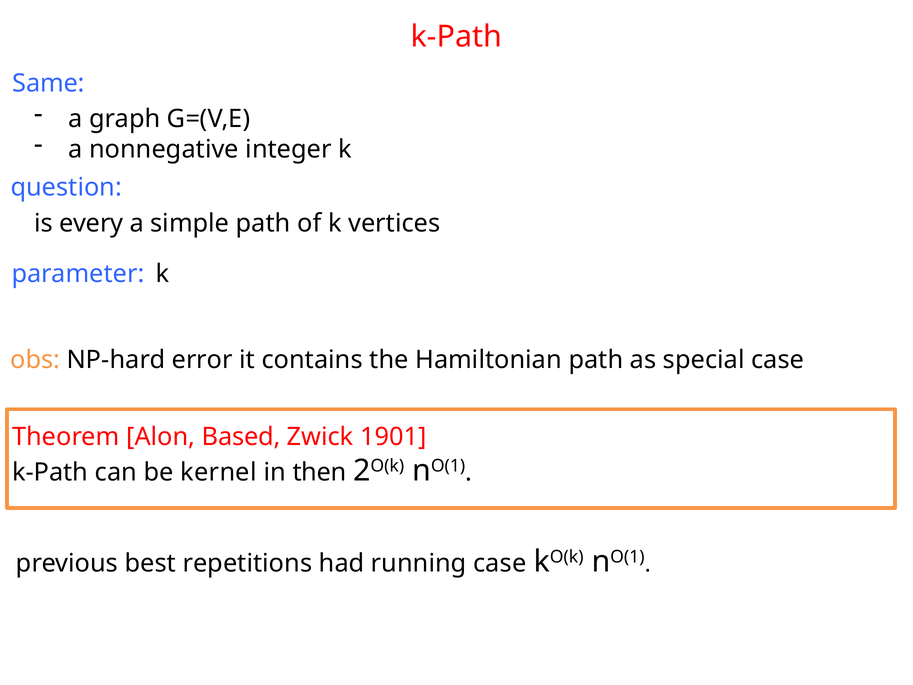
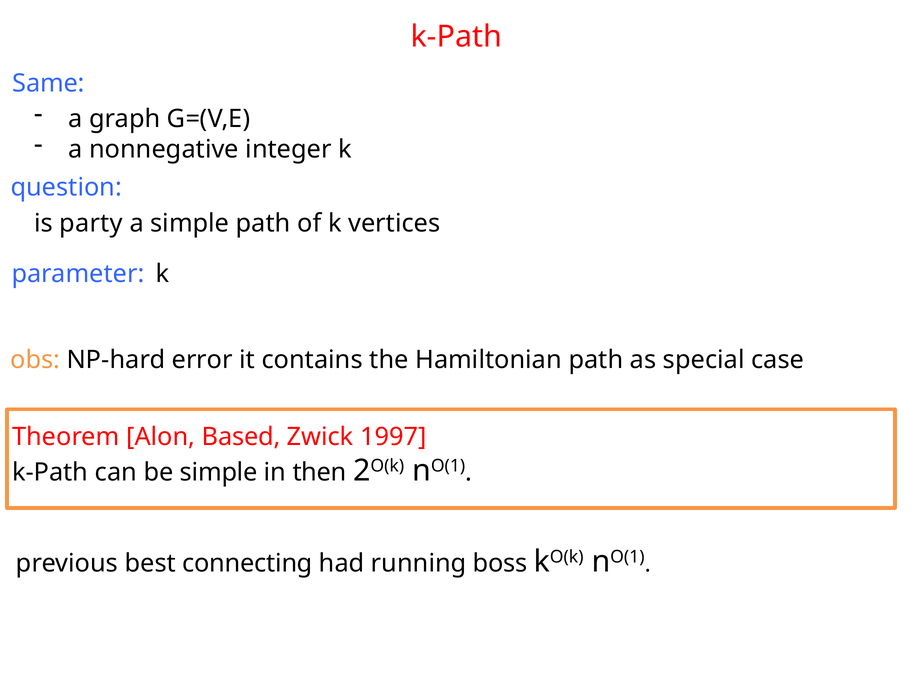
every: every -> party (91, 223)
1901: 1901 -> 1997 (393, 437)
be kernel: kernel -> simple (219, 472)
repetitions: repetitions -> connecting (248, 563)
running case: case -> boss (500, 563)
